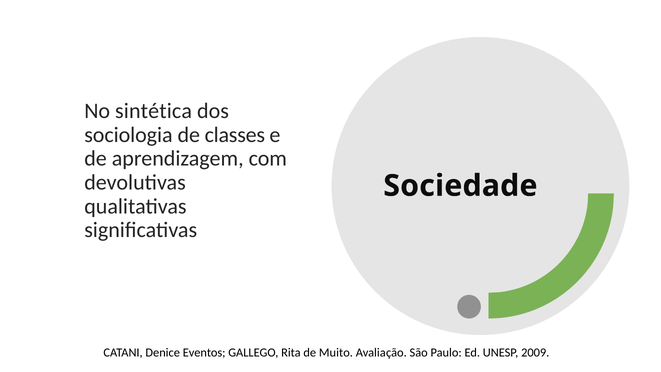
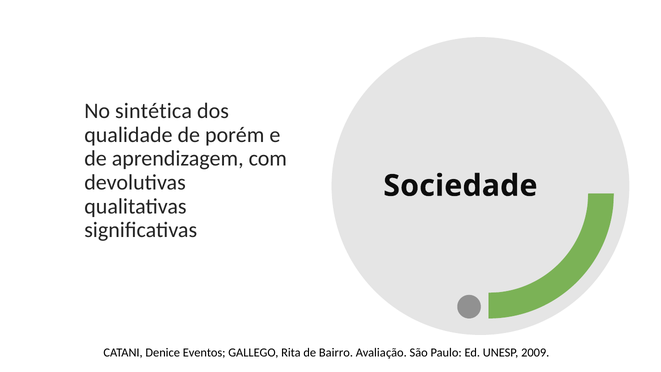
sociologia: sociologia -> qualidade (128, 135)
classes: classes -> porém (235, 135)
Muito: Muito -> Bairro (336, 352)
